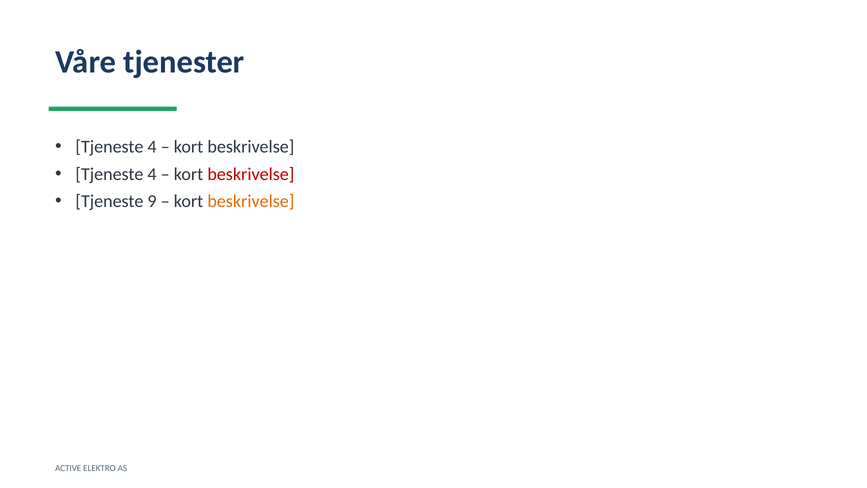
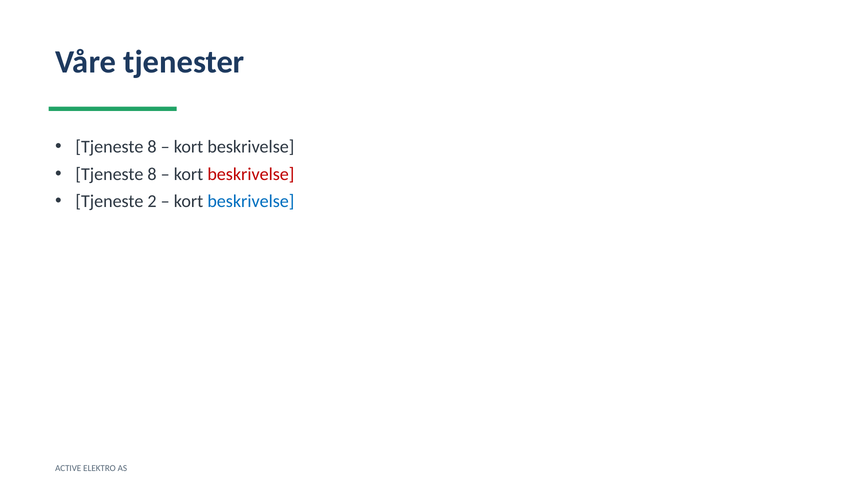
4: 4 -> 8 (152, 147)
4: 4 -> 8 (152, 174)
9: 9 -> 2 (152, 201)
beskrivelse colour: orange -> blue (251, 201)
